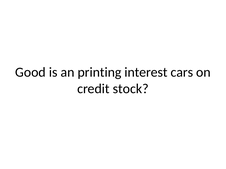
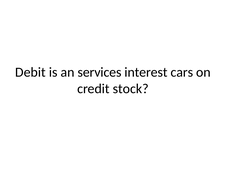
Good: Good -> Debit (30, 72)
printing: printing -> services (100, 72)
